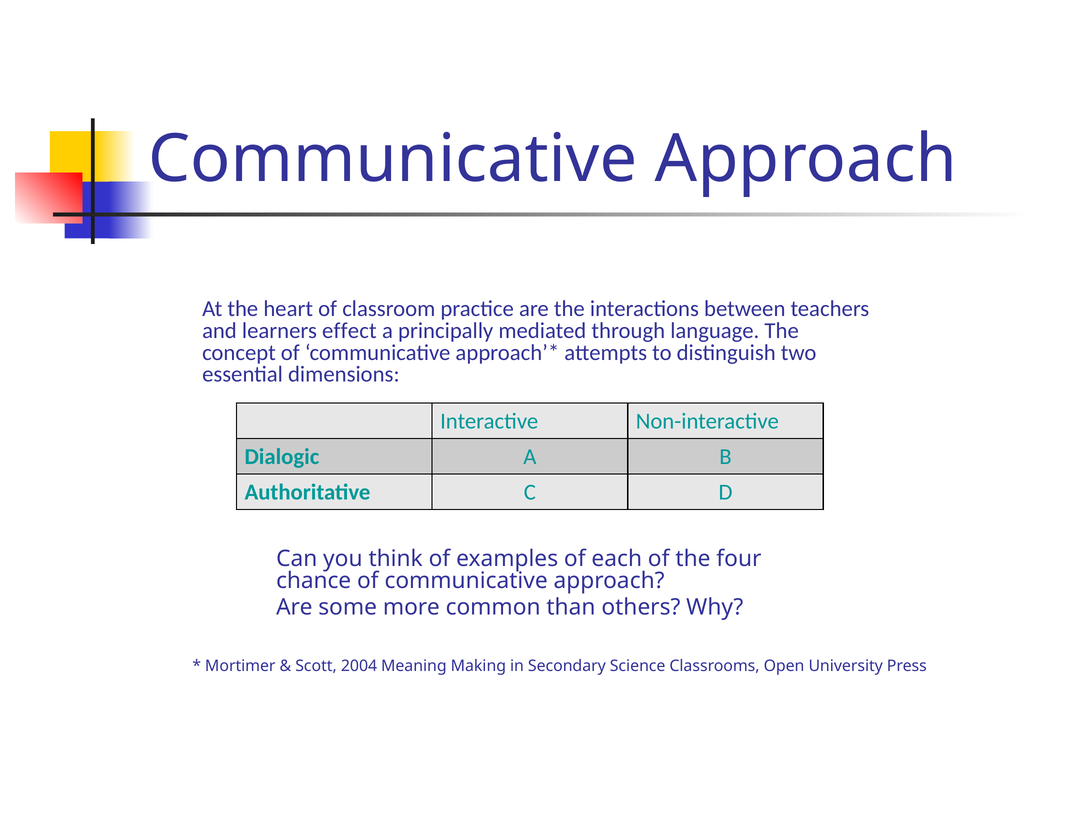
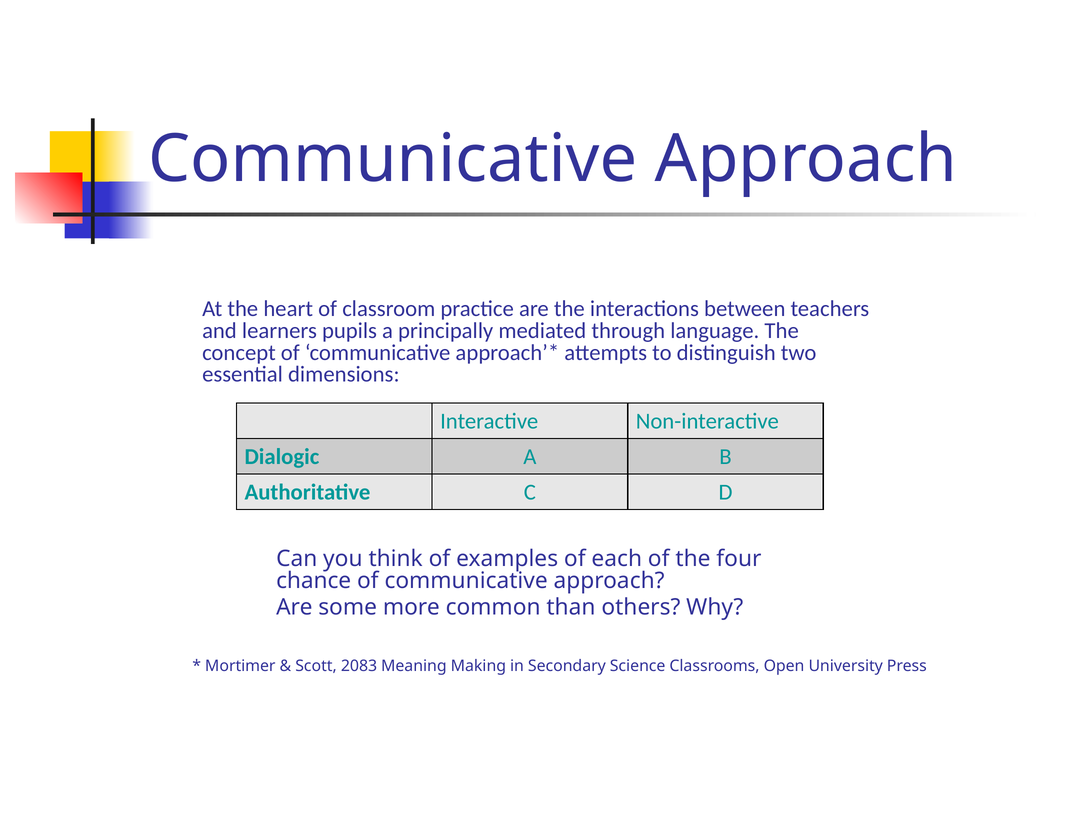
effect: effect -> pupils (350, 331)
2004: 2004 -> 2083 (359, 666)
